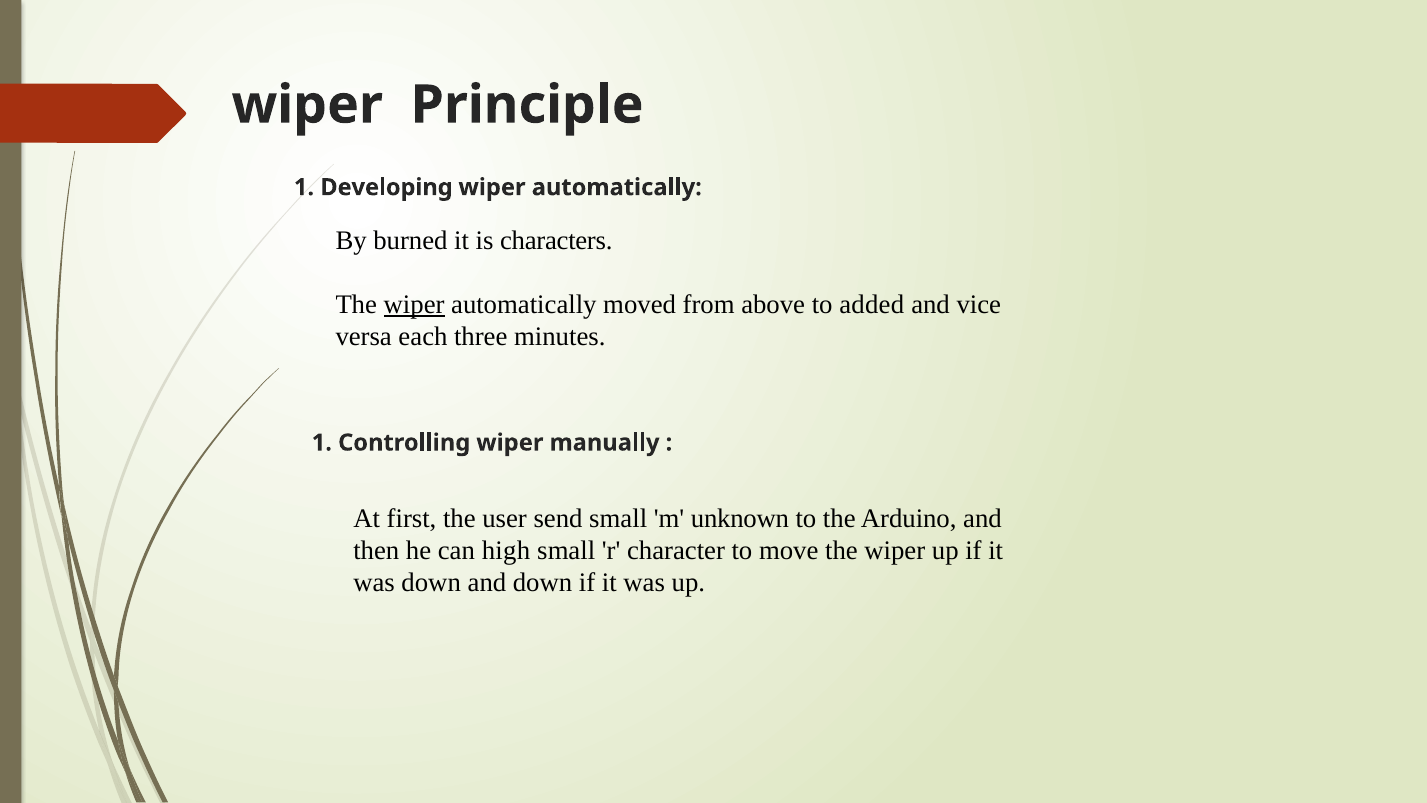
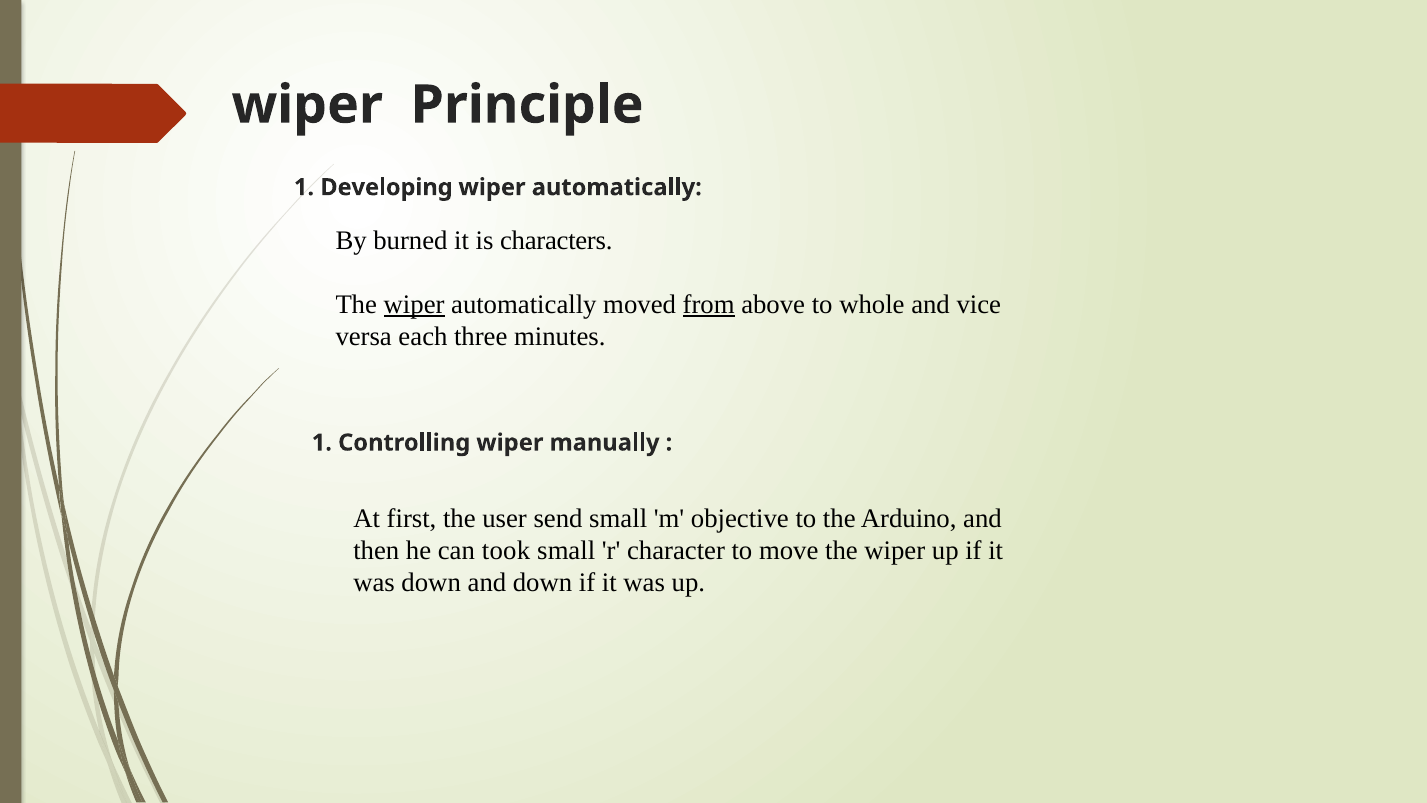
from underline: none -> present (709, 304)
added: added -> whole (872, 304)
unknown: unknown -> objective (740, 519)
high: high -> took (506, 551)
